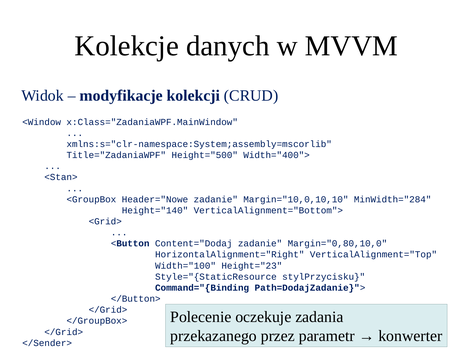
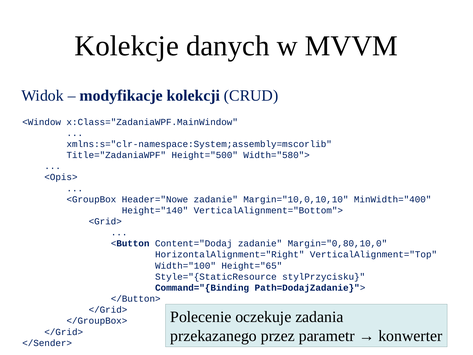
Width="400">: Width="400"> -> Width="580"> (277, 155)
<Stan>: <Stan> -> <Opis> (61, 177)
MinWidth="284: MinWidth="284 -> MinWidth="400 (393, 199)
Height="23: Height="23 -> Height="65 (252, 265)
